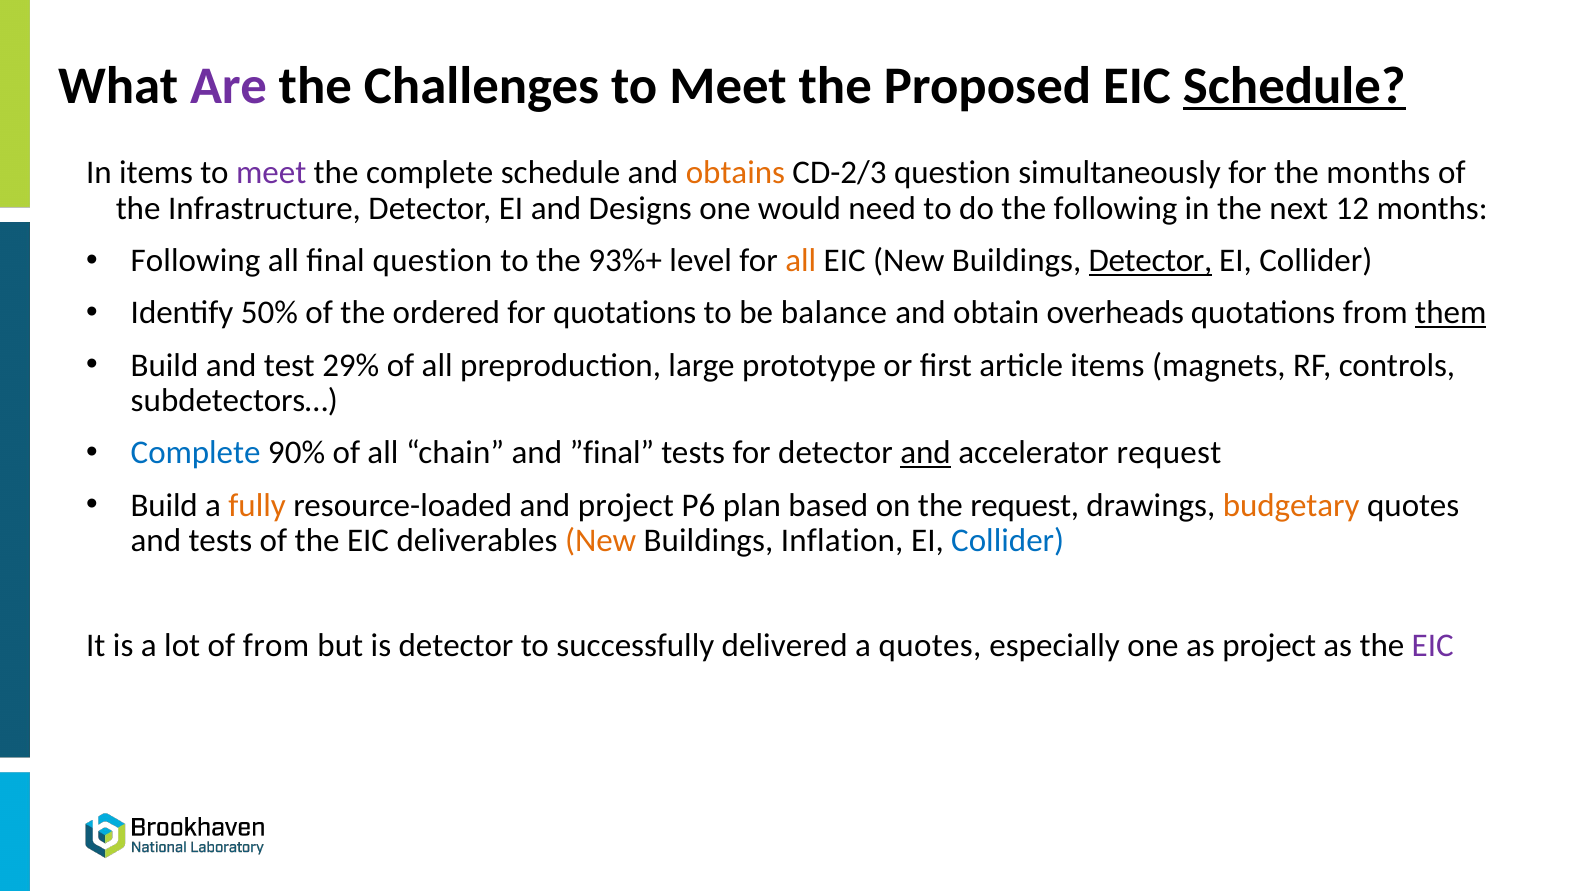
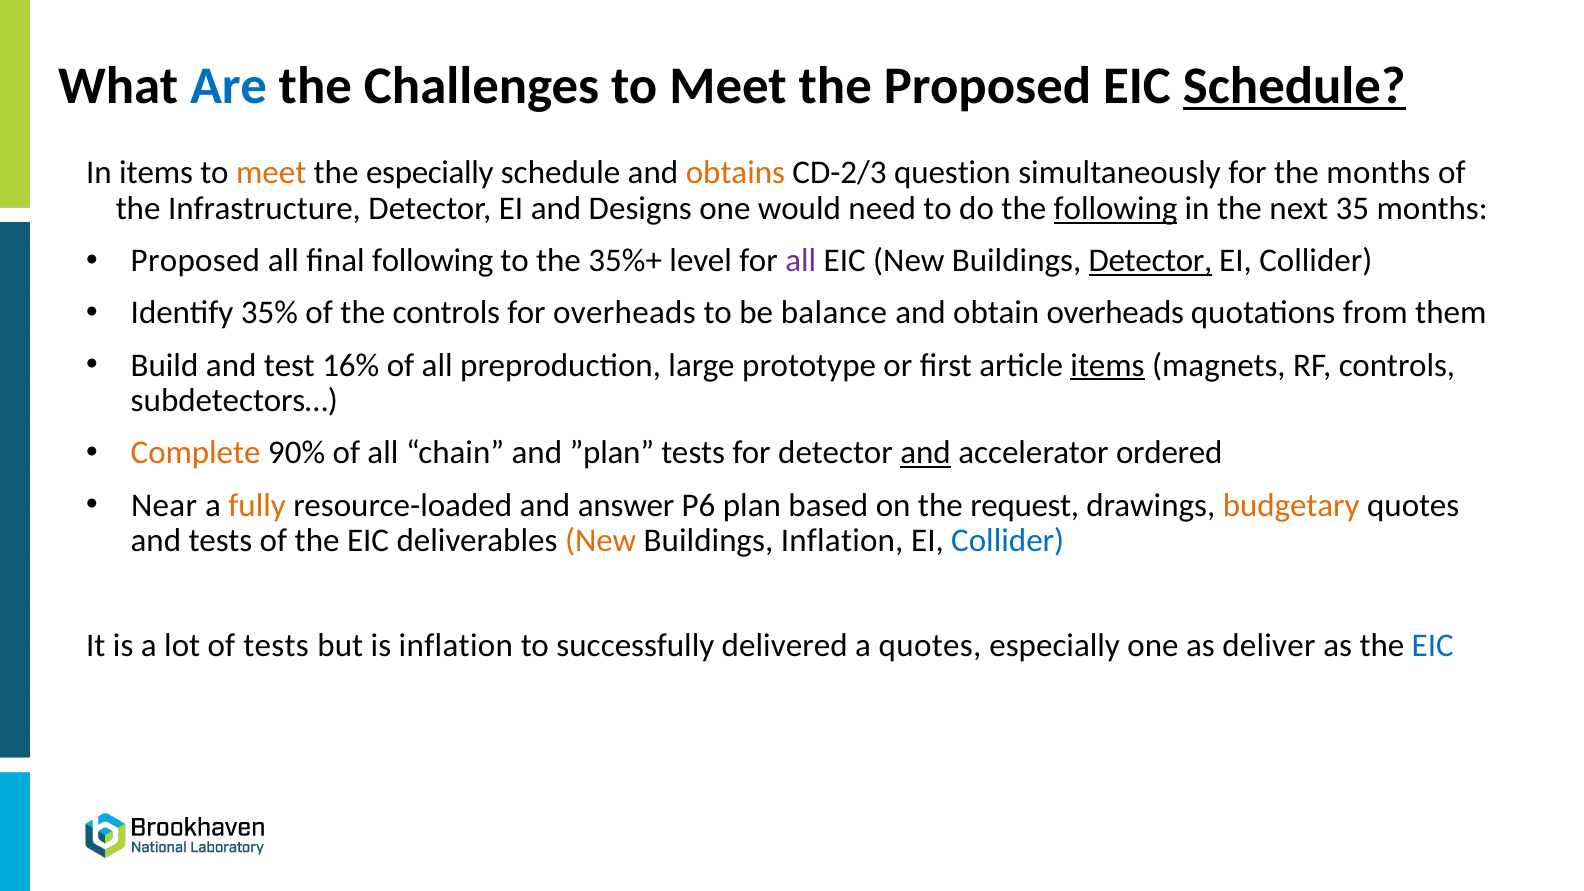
Are colour: purple -> blue (229, 86)
meet colour: purple -> orange (271, 173)
the complete: complete -> especially (430, 173)
following underline: none -> present (1116, 209)
12: 12 -> 35 (1352, 209)
Following: Following -> Proposed (195, 261)
final question: question -> following (433, 261)
93%+: 93%+ -> 35%+ (625, 261)
all colour: orange -> purple (801, 261)
50%: 50% -> 35% (269, 313)
the ordered: ordered -> controls (446, 313)
for quotations: quotations -> overheads (624, 313)
them underline: present -> none (1451, 313)
29%: 29% -> 16% (351, 365)
items underline: none -> present (1108, 365)
Complete colour: blue -> orange (196, 453)
”final: ”final -> ”plan (612, 453)
accelerator request: request -> ordered (1169, 453)
Build: Build -> Near (164, 505)
and project: project -> answer (626, 505)
of from: from -> tests (276, 645)
is detector: detector -> inflation (456, 645)
as project: project -> deliver (1269, 645)
EIC colour: purple -> blue (1433, 645)
